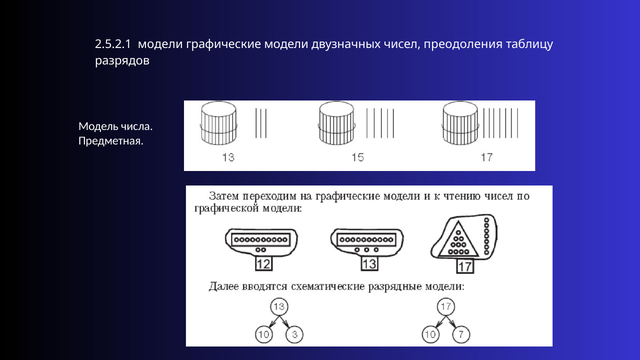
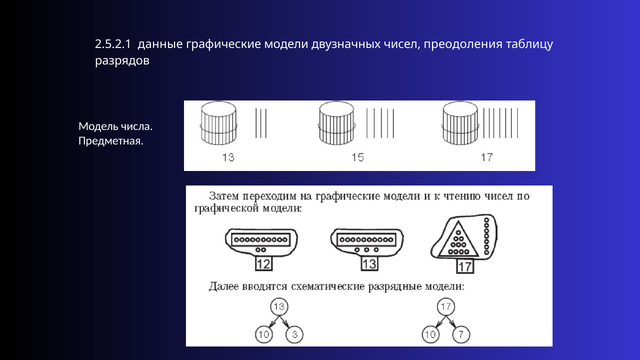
2.5.2.1 модели: модели -> данные (160, 44)
